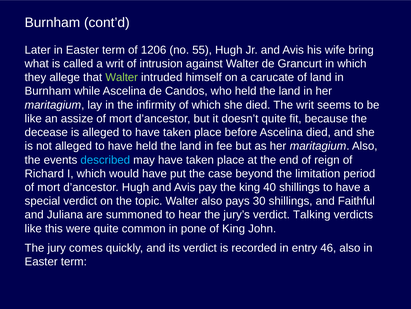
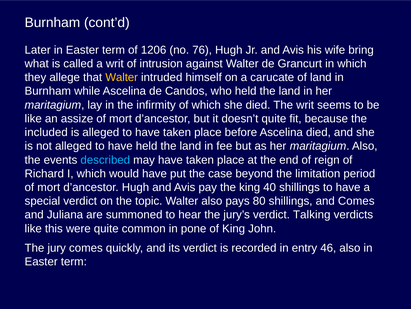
55: 55 -> 76 (202, 50)
Walter colour: light green -> yellow (122, 77)
decease: decease -> included (46, 132)
30: 30 -> 80 (259, 201)
and Faithful: Faithful -> Comes (356, 201)
